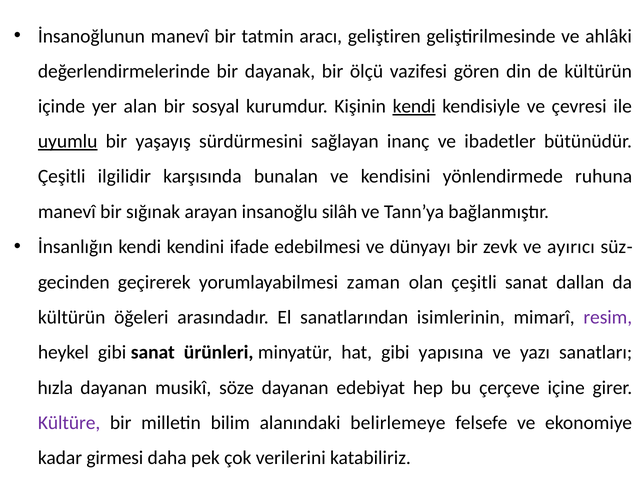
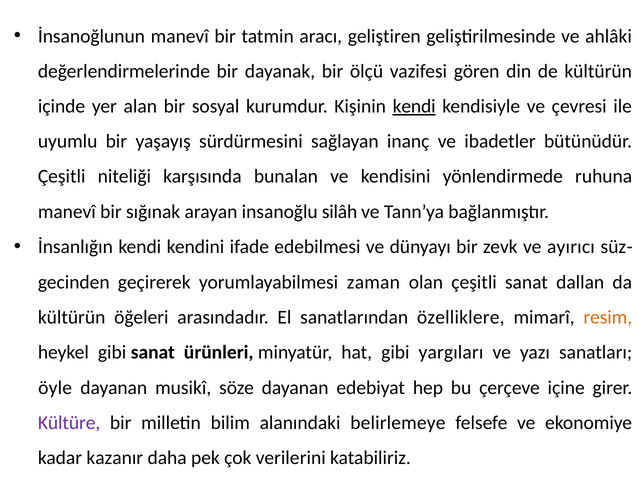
uyumlu underline: present -> none (68, 141)
ilgilidir: ilgilidir -> niteliği (124, 177)
isimlerinin: isimlerinin -> özelliklere (461, 318)
resim colour: purple -> orange (608, 318)
yapısına: yapısına -> yargıları (451, 353)
hızla: hızla -> öyle (55, 388)
girmesi: girmesi -> kazanır (115, 458)
